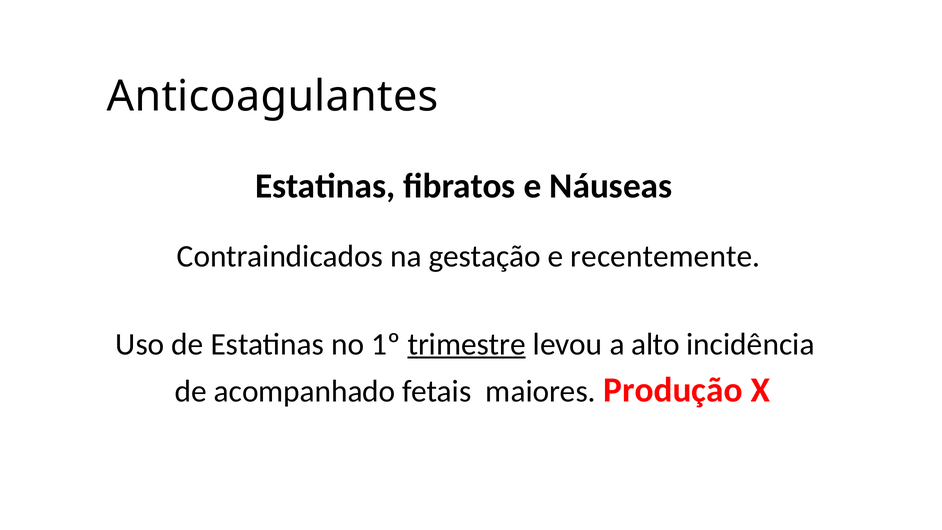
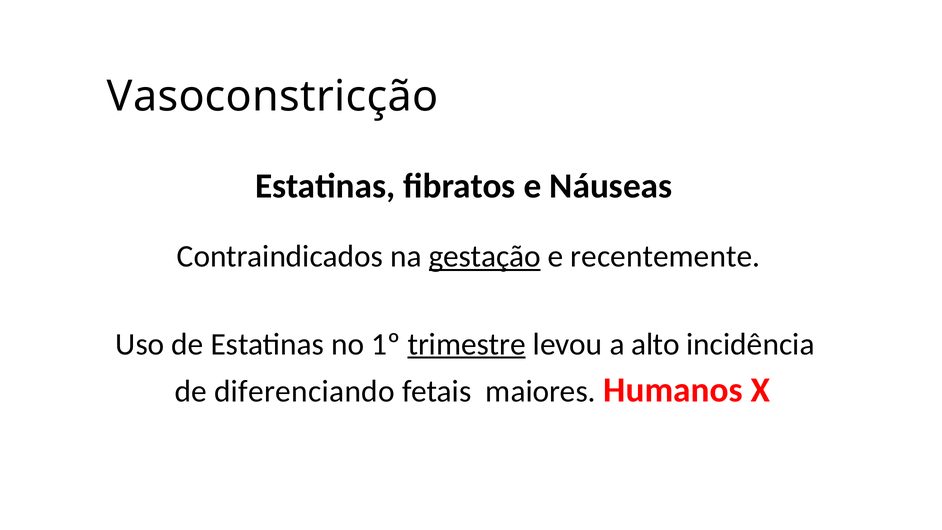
Anticoagulantes: Anticoagulantes -> Vasoconstricção (273, 96)
gestação underline: none -> present (485, 257)
acompanhado: acompanhado -> diferenciando (304, 391)
Produção: Produção -> Humanos (673, 390)
